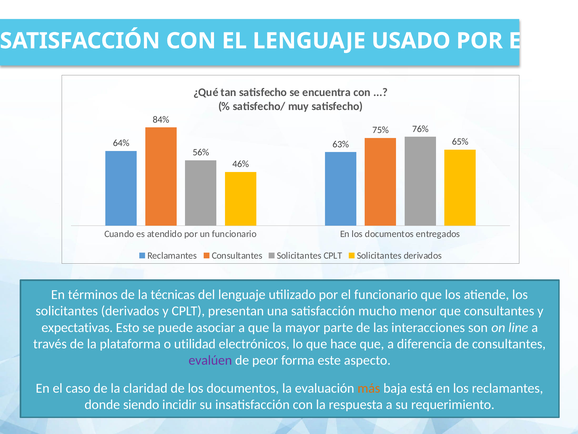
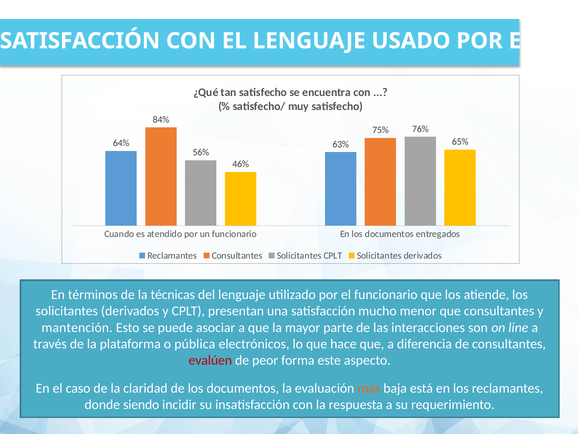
expectativas: expectativas -> mantención (77, 327)
utilidad: utilidad -> pública (195, 344)
evalúen colour: purple -> red (210, 360)
